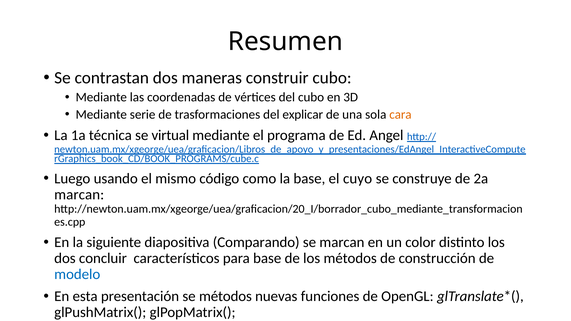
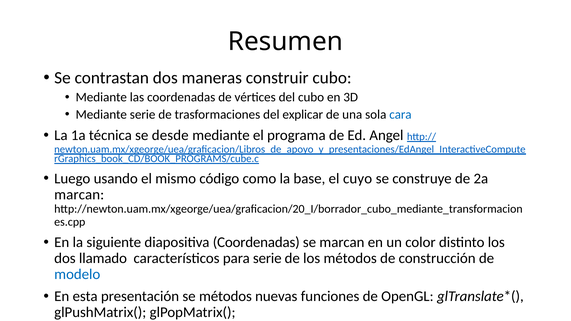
cara colour: orange -> blue (400, 114)
virtual: virtual -> desde (170, 135)
diapositiva Comparando: Comparando -> Coordenadas (256, 242)
concluir: concluir -> llamado (103, 258)
para base: base -> serie (267, 258)
